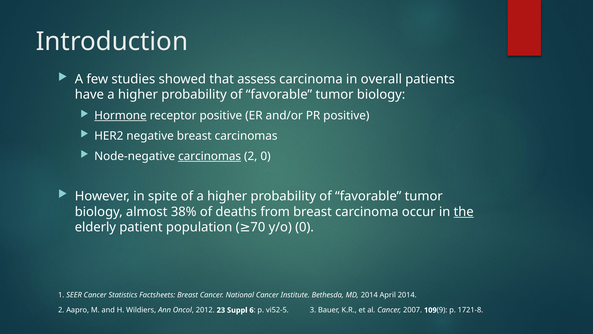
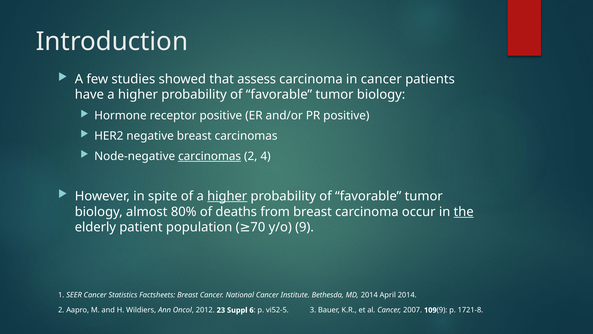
in overall: overall -> cancer (381, 79)
Hormone underline: present -> none (120, 115)
2 0: 0 -> 4 (266, 156)
higher underline: none -> present (227, 196)
38%: 38% -> 80% (184, 211)
y/o 0: 0 -> 9 (305, 227)
